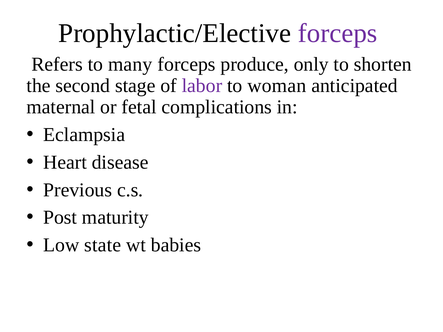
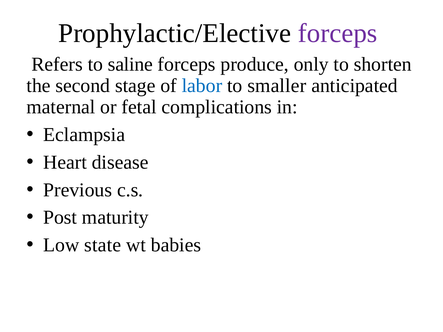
many: many -> saline (130, 64)
labor colour: purple -> blue (202, 86)
woman: woman -> smaller (277, 86)
